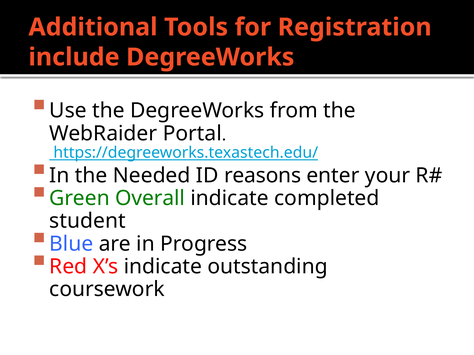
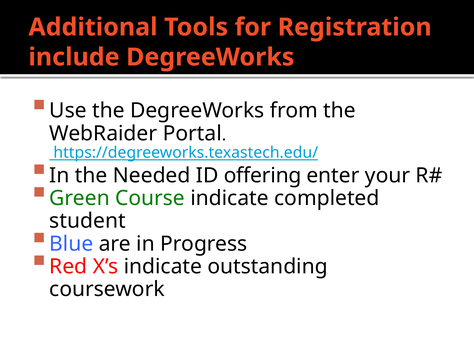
reasons: reasons -> offering (263, 176)
Overall: Overall -> Course (150, 199)
